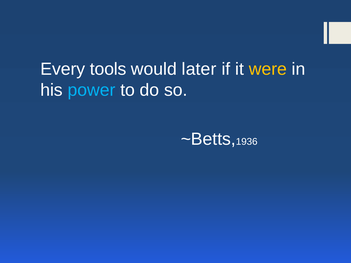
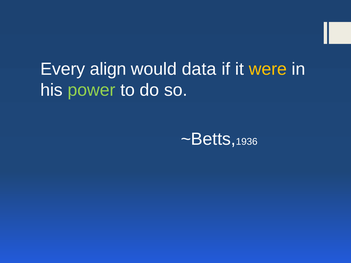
tools: tools -> align (108, 69)
later: later -> data (199, 69)
power colour: light blue -> light green (92, 90)
